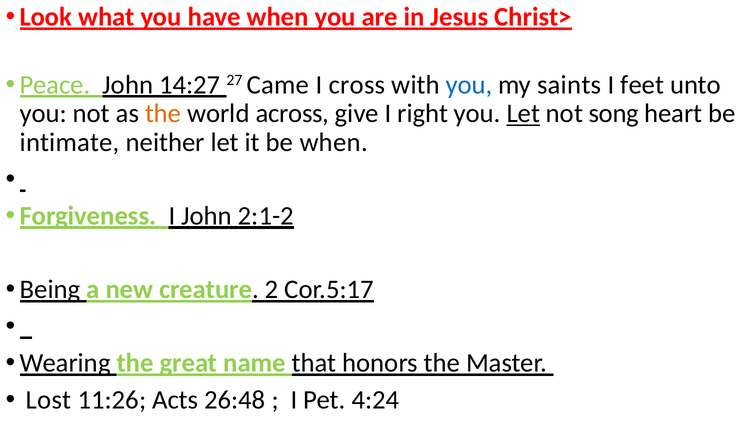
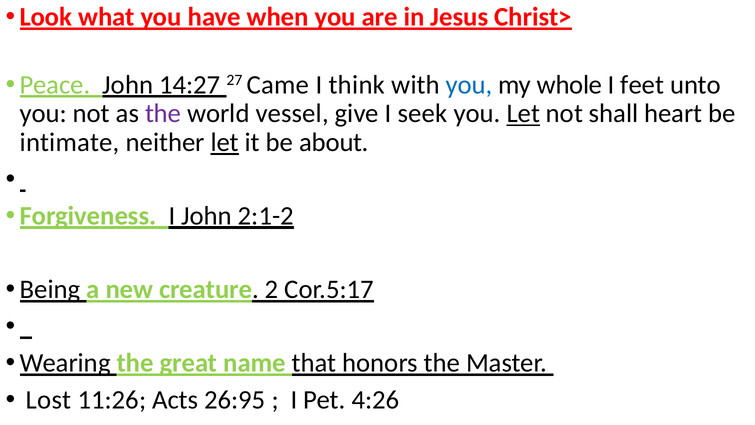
cross: cross -> think (357, 85)
saints: saints -> whole (569, 85)
the colour: orange -> purple (163, 114)
across: across -> vessel (292, 114)
right: right -> seek (423, 114)
song: song -> shall (614, 114)
let underline: none -> present (225, 142)
be when: when -> about (334, 142)
26:48: 26:48 -> 26:95 (235, 400)
4:24: 4:24 -> 4:26 (375, 400)
